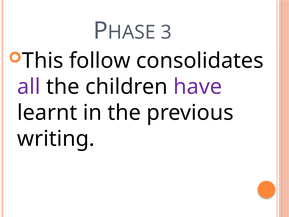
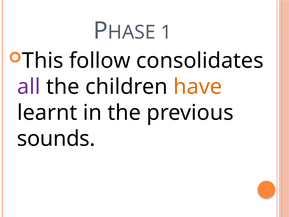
3: 3 -> 1 (166, 32)
have colour: purple -> orange (198, 87)
writing: writing -> sounds (56, 139)
